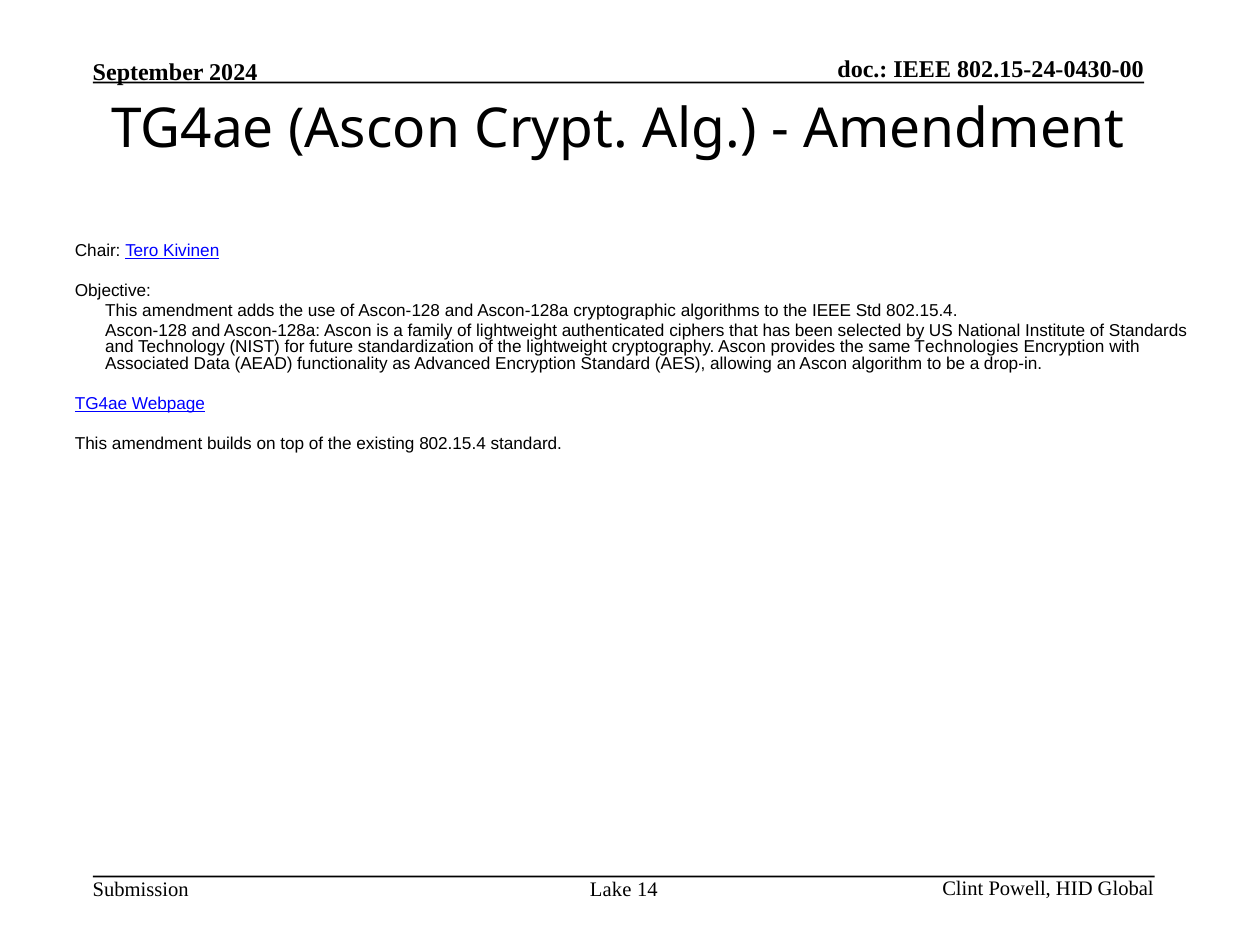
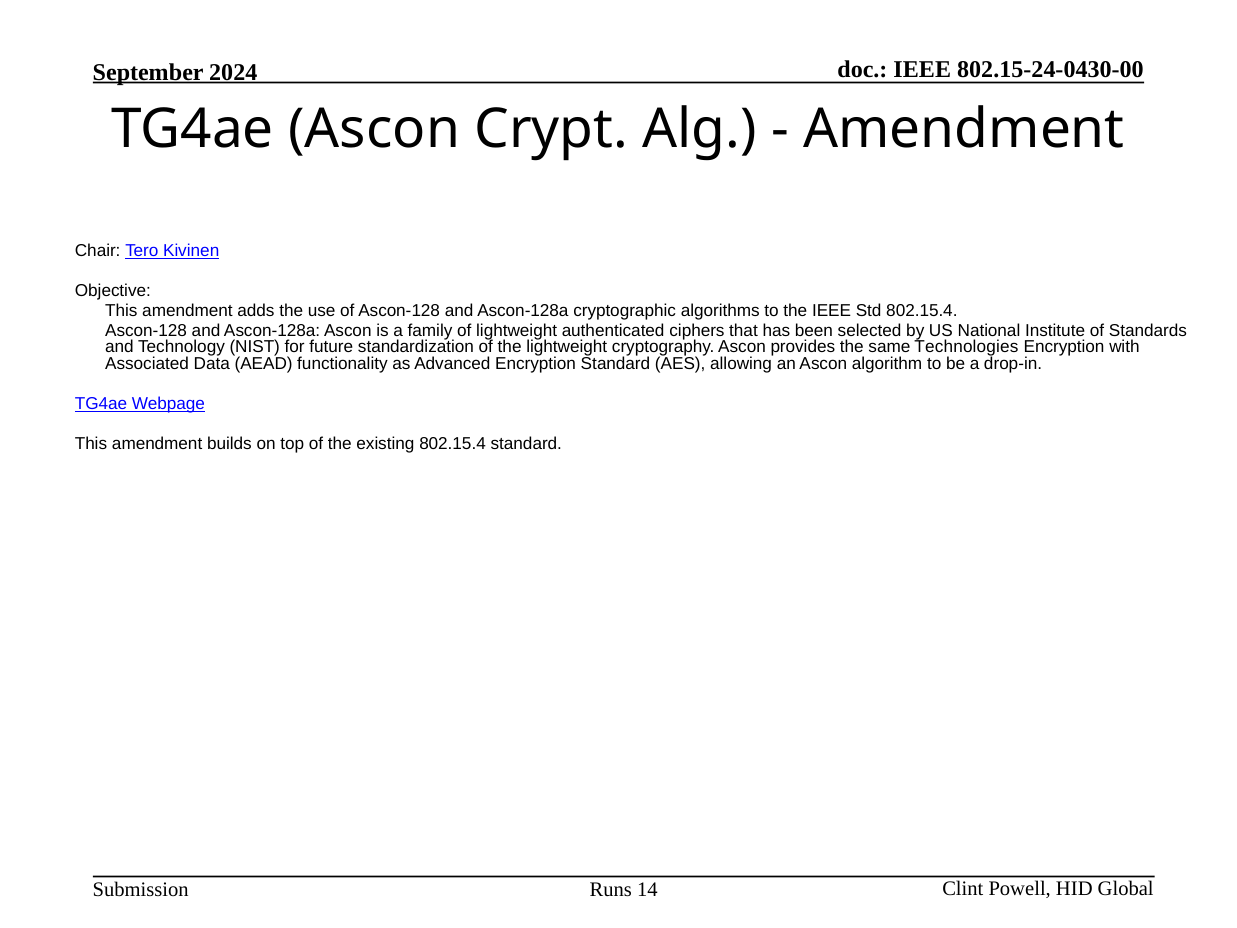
Lake: Lake -> Runs (611, 890)
